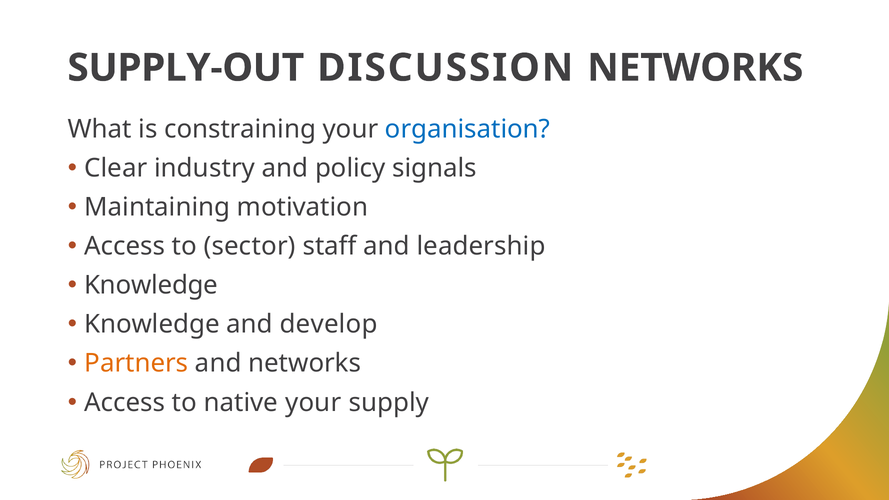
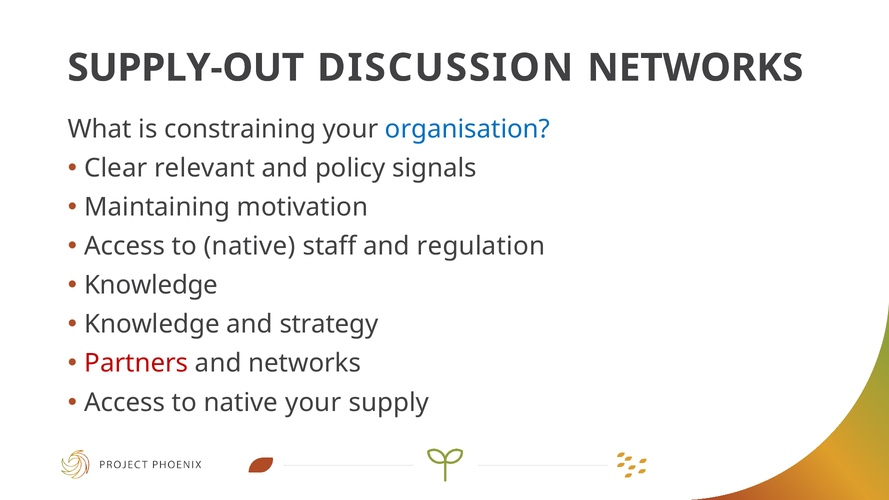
industry: industry -> relevant (204, 168)
sector: sector -> native (250, 246)
leadership: leadership -> regulation (481, 246)
develop: develop -> strategy (329, 324)
Partners colour: orange -> red (136, 363)
